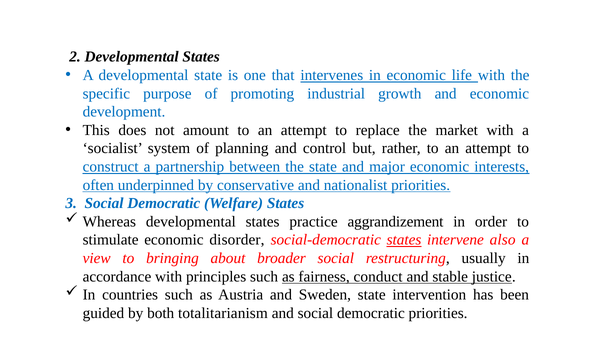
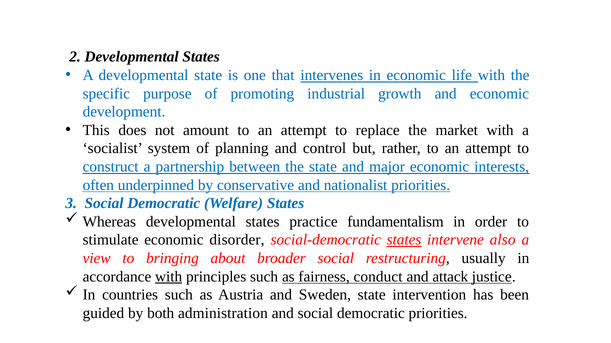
aggrandizement: aggrandizement -> fundamentalism (396, 222)
with underline: none -> present (169, 277)
stable: stable -> attack (450, 277)
totalitarianism: totalitarianism -> administration (223, 314)
